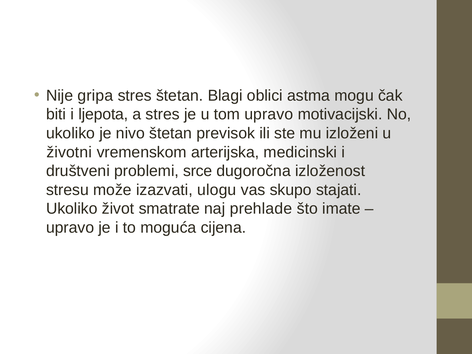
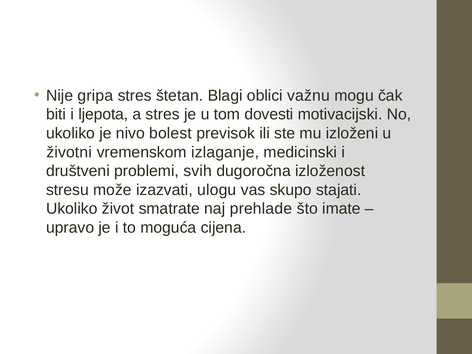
astma: astma -> važnu (309, 96)
tom upravo: upravo -> dovesti (269, 114)
nivo štetan: štetan -> bolest (171, 133)
arterijska: arterijska -> izlaganje (225, 152)
srce: srce -> svih (198, 171)
